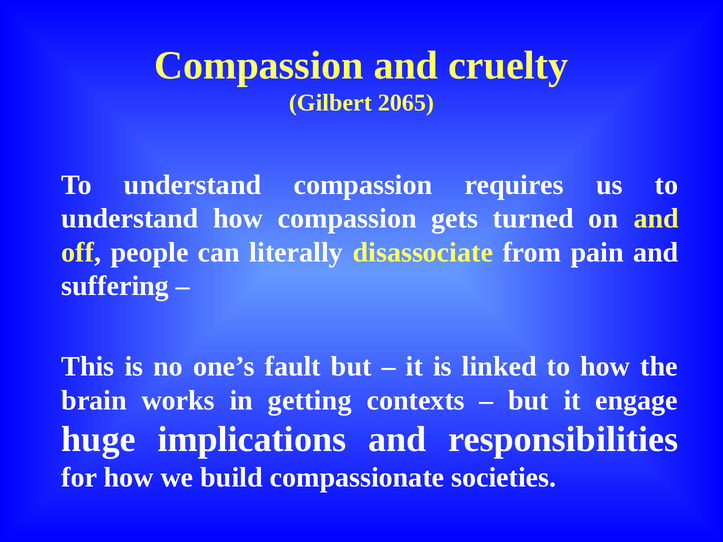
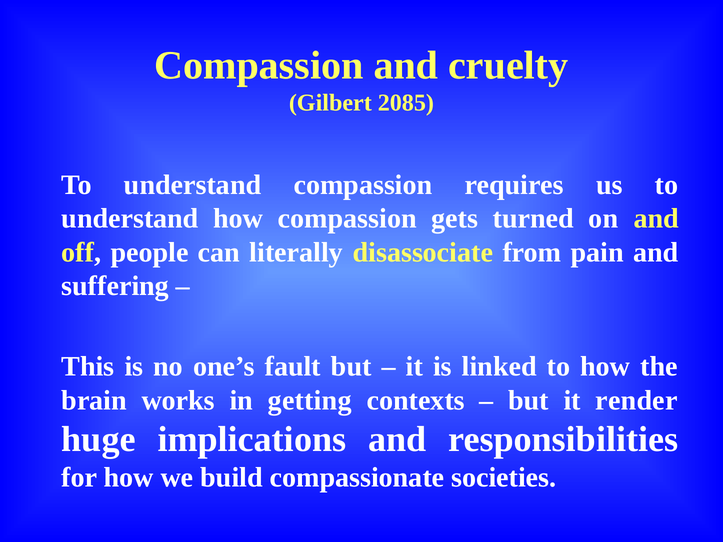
2065: 2065 -> 2085 (406, 103)
engage: engage -> render (637, 400)
